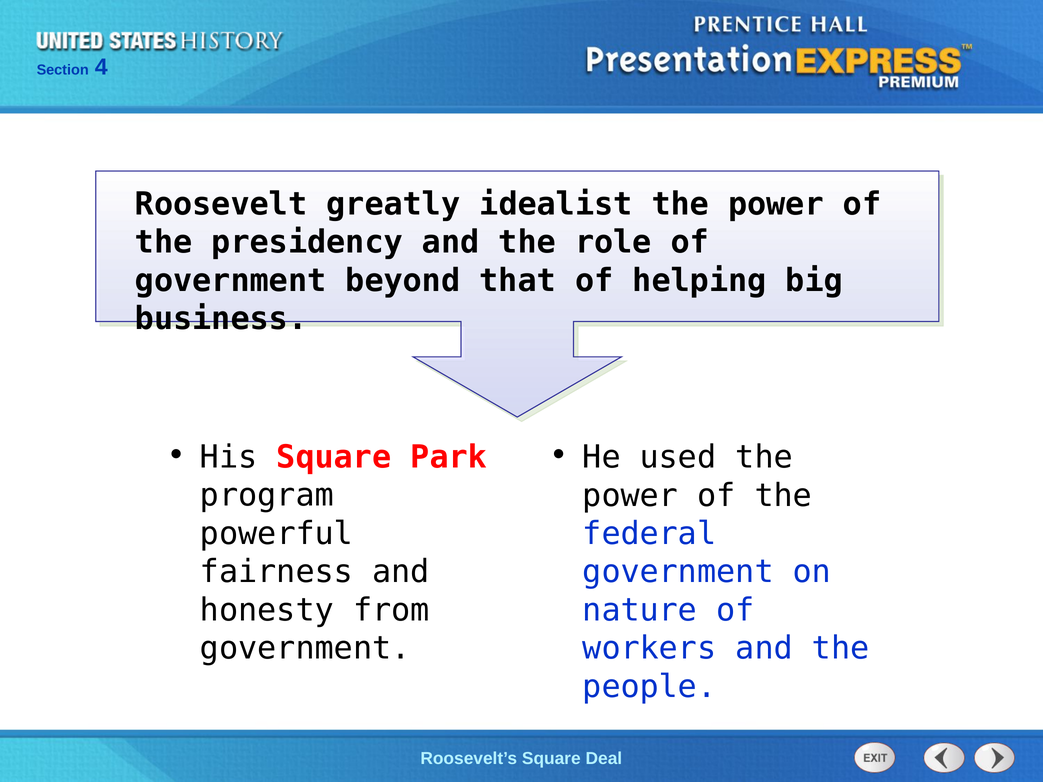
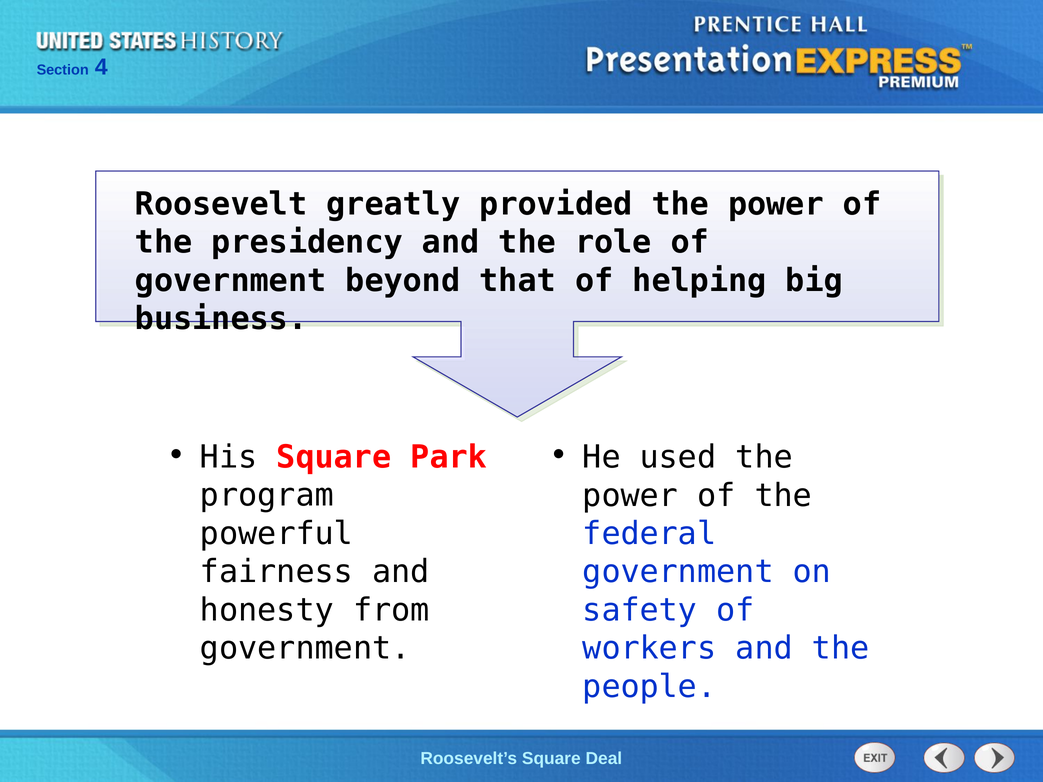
idealist: idealist -> provided (556, 204)
nature: nature -> safety (640, 610)
